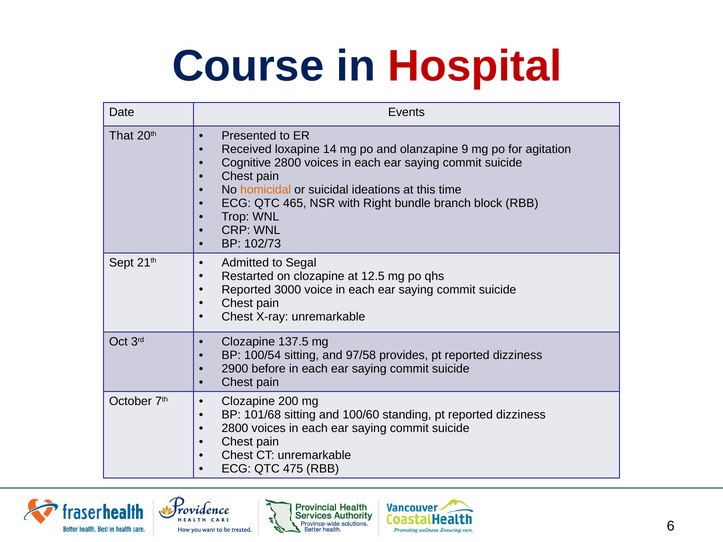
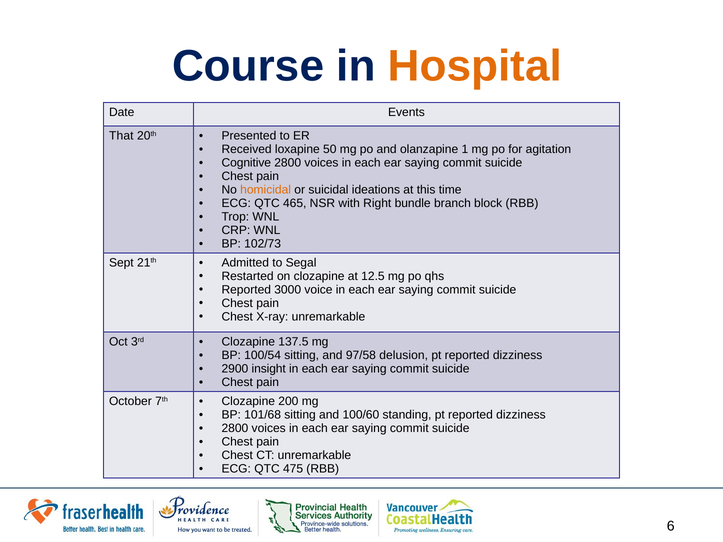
Hospital colour: red -> orange (475, 66)
14: 14 -> 50 (330, 149)
9: 9 -> 1 (465, 149)
provides: provides -> delusion (404, 355)
before: before -> insight (269, 369)
